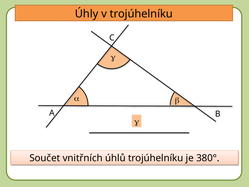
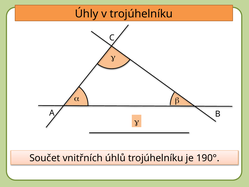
380°: 380° -> 190° (208, 158)
